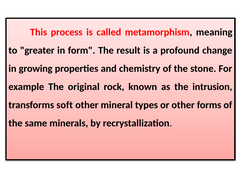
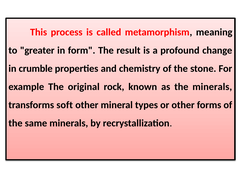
growing: growing -> crumble (36, 69)
the intrusion: intrusion -> minerals (212, 87)
